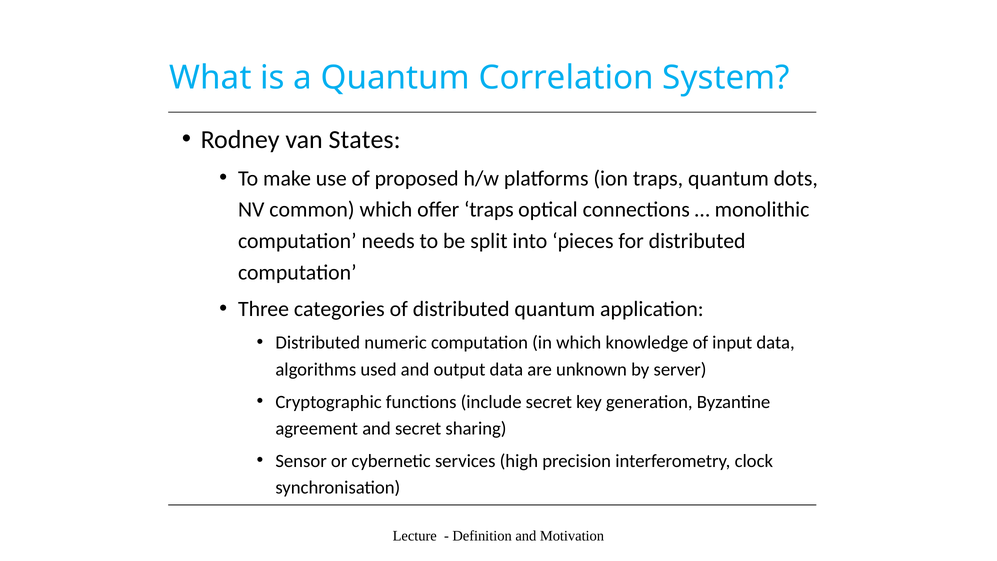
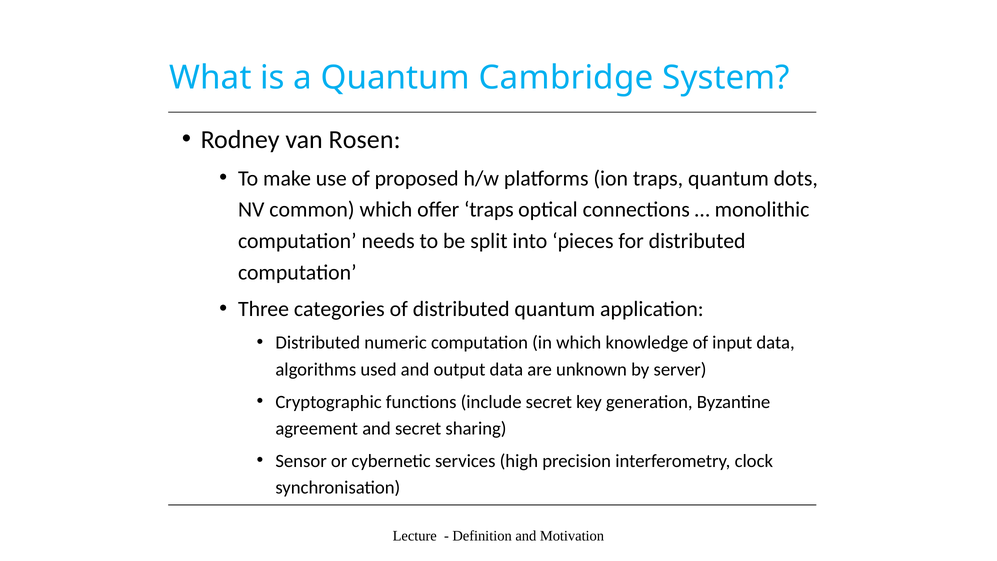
Correlation: Correlation -> Cambridge (566, 78)
States: States -> Rosen (365, 140)
